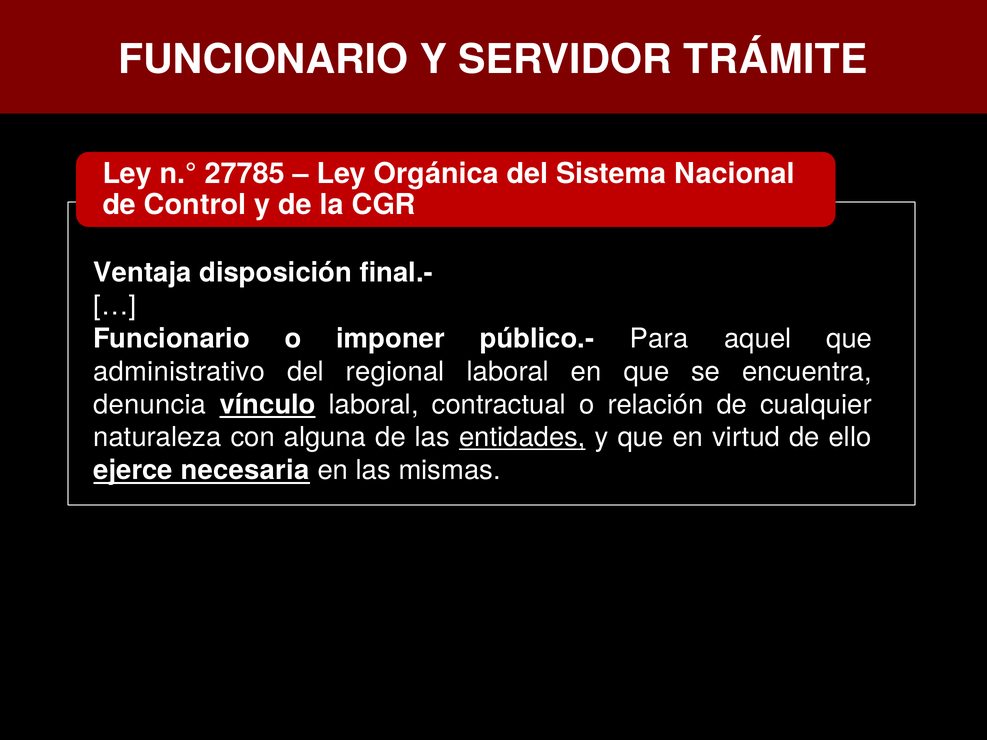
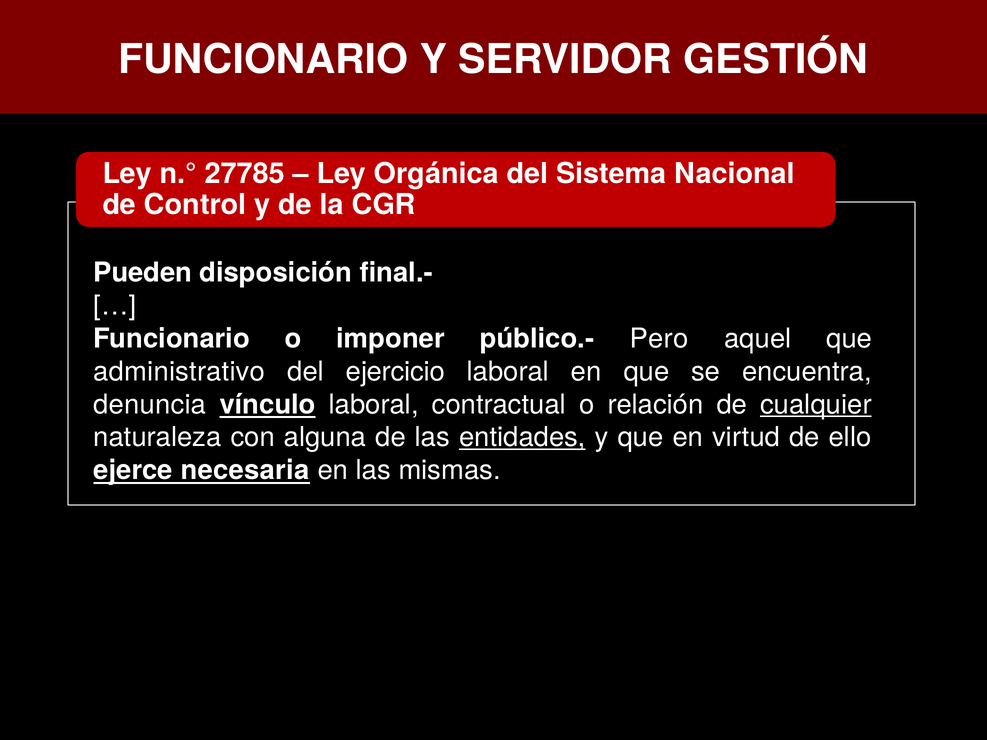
TRÁMITE: TRÁMITE -> GESTIÓN (776, 60)
Ventaja: Ventaja -> Pueden (143, 273)
Para: Para -> Pero (659, 339)
regional: regional -> ejercicio (395, 372)
cualquier underline: none -> present (816, 405)
